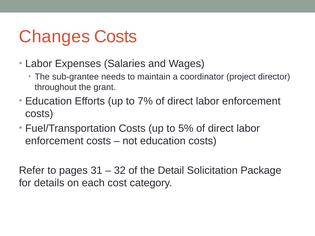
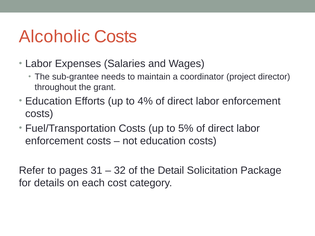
Changes: Changes -> Alcoholic (54, 37)
7%: 7% -> 4% (145, 101)
